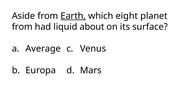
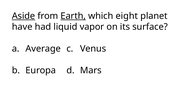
Aside underline: none -> present (23, 16)
from: from -> have (22, 27)
about: about -> vapor (92, 27)
